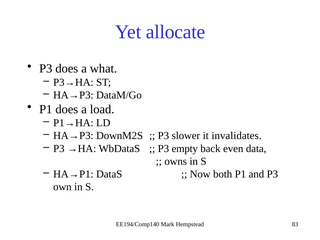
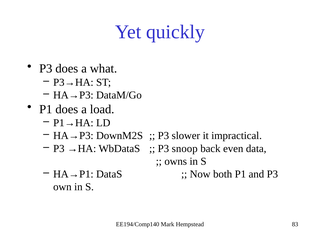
allocate: allocate -> quickly (175, 32)
invalidates: invalidates -> impractical (237, 136)
empty: empty -> snoop (185, 149)
